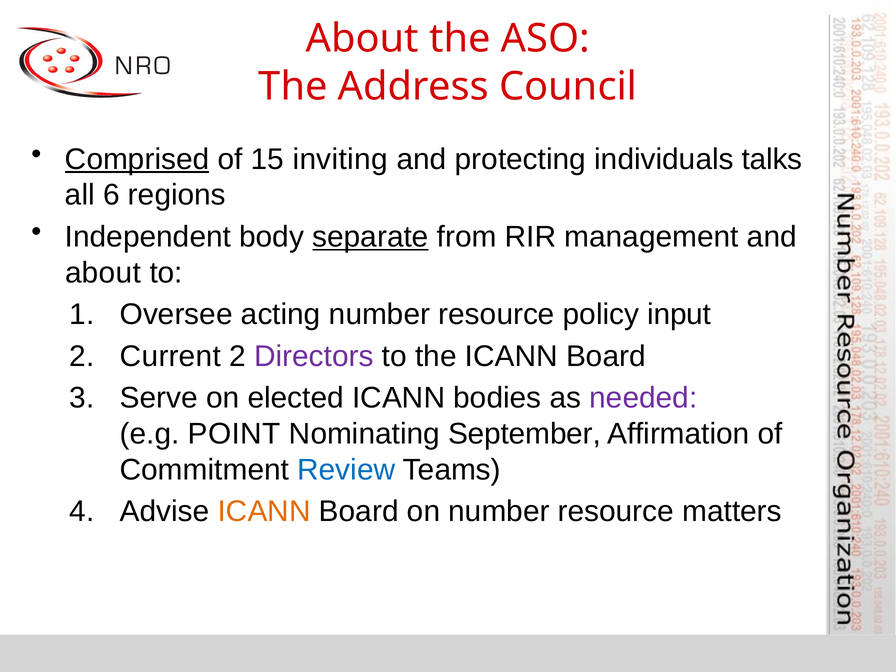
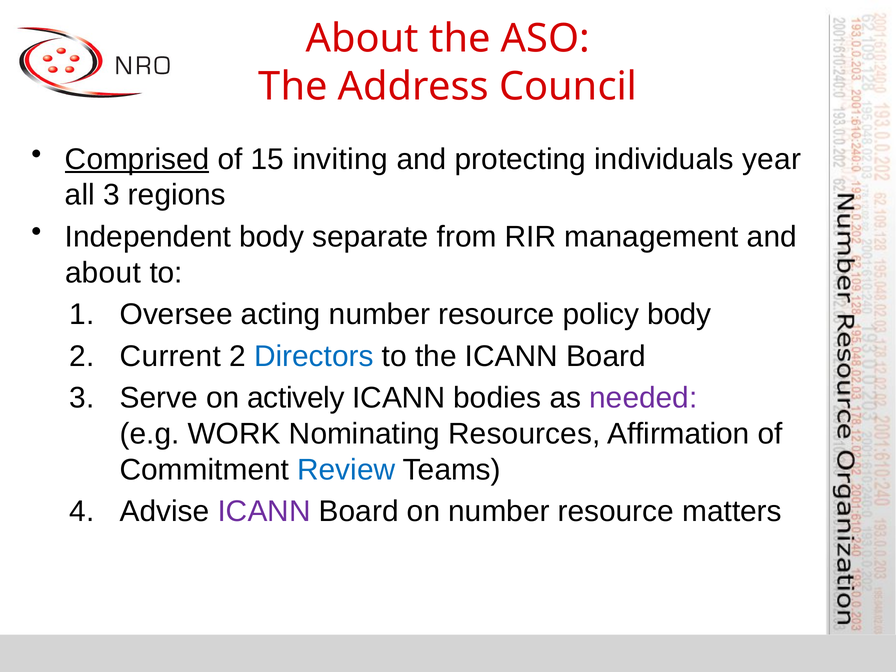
talks: talks -> year (772, 159)
all 6: 6 -> 3 (111, 195)
separate underline: present -> none (370, 237)
policy input: input -> body (679, 314)
Directors colour: purple -> blue (314, 356)
elected: elected -> actively (296, 398)
POINT: POINT -> WORK (234, 434)
September: September -> Resources (524, 434)
ICANN colour: orange -> purple (264, 512)
